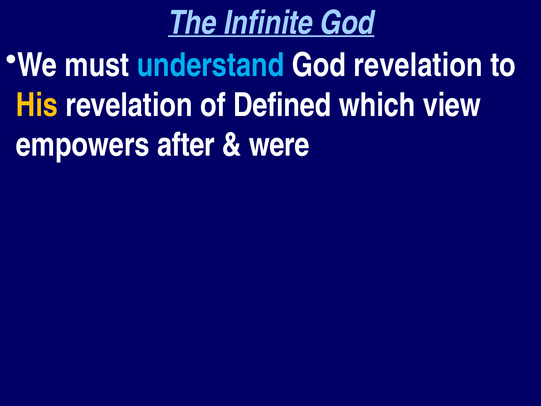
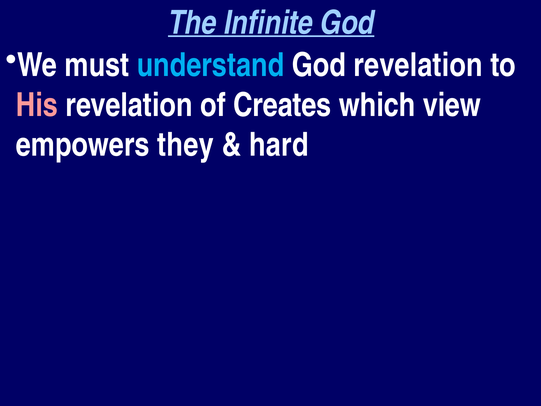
His colour: yellow -> pink (37, 105)
Defined: Defined -> Creates (282, 105)
after: after -> they (186, 145)
were: were -> hard (279, 145)
